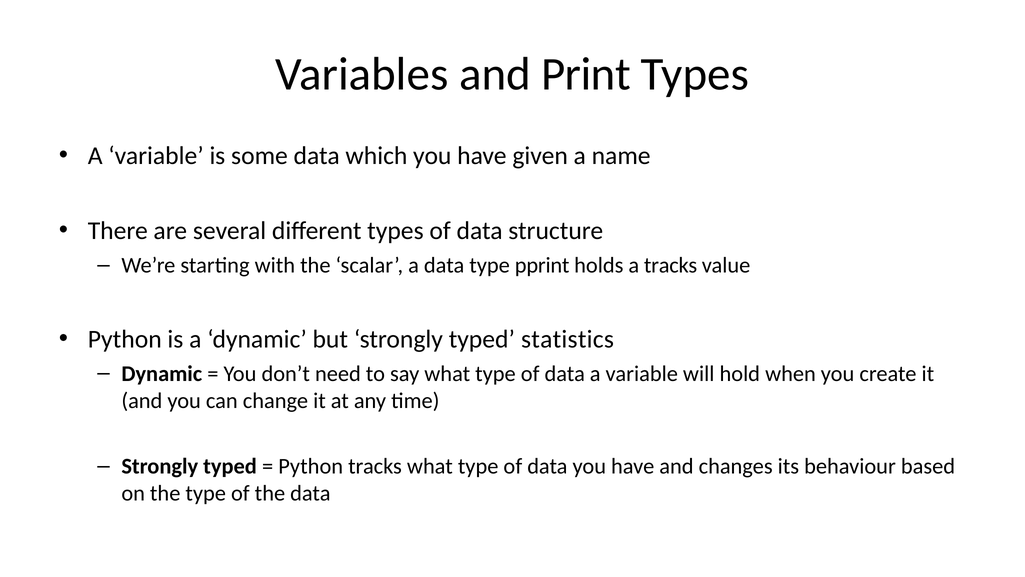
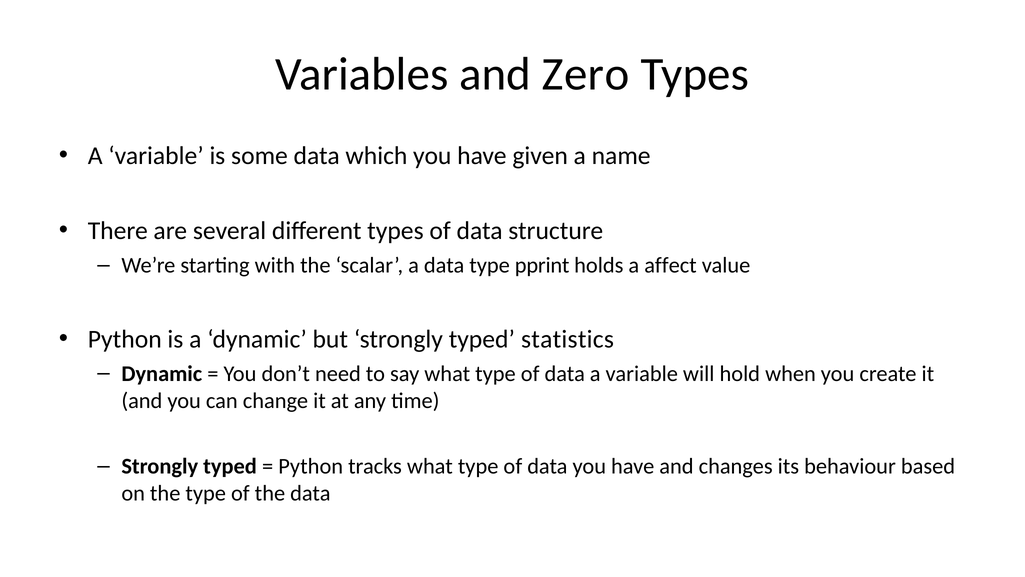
Print: Print -> Zero (585, 74)
a tracks: tracks -> affect (670, 265)
